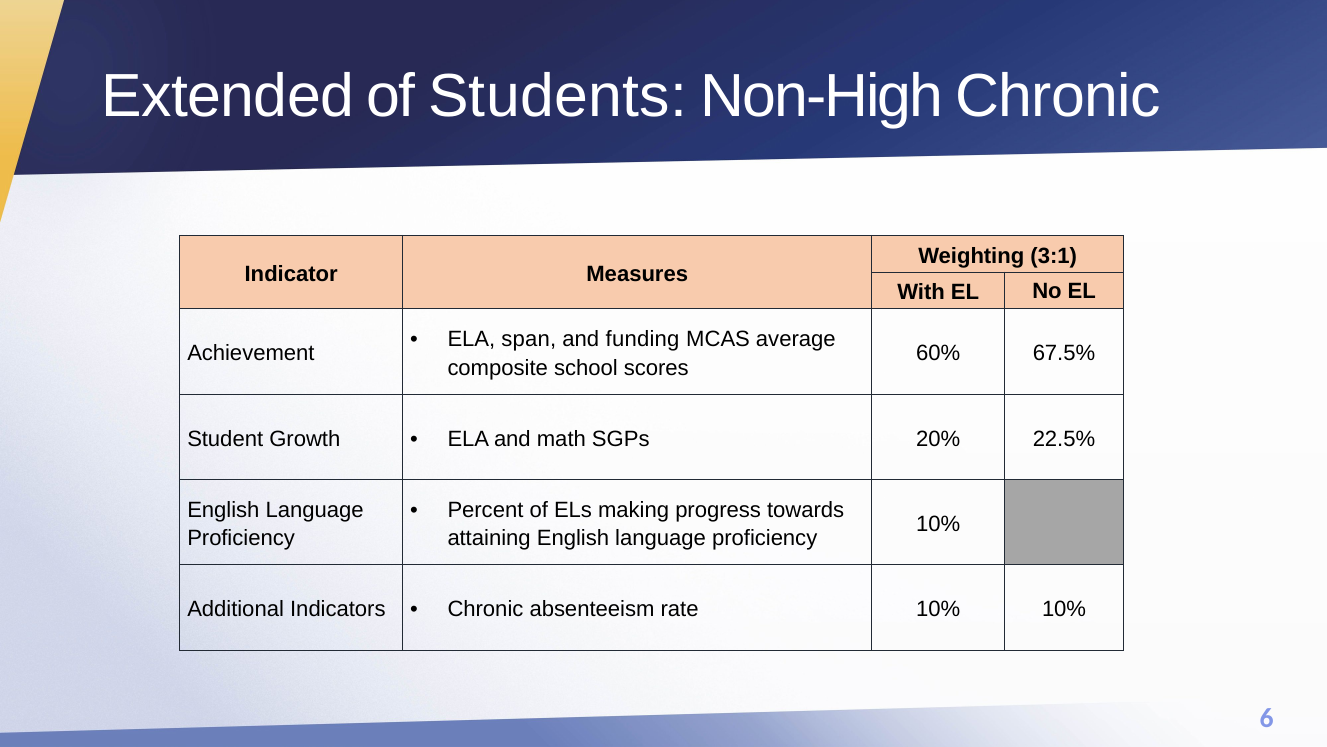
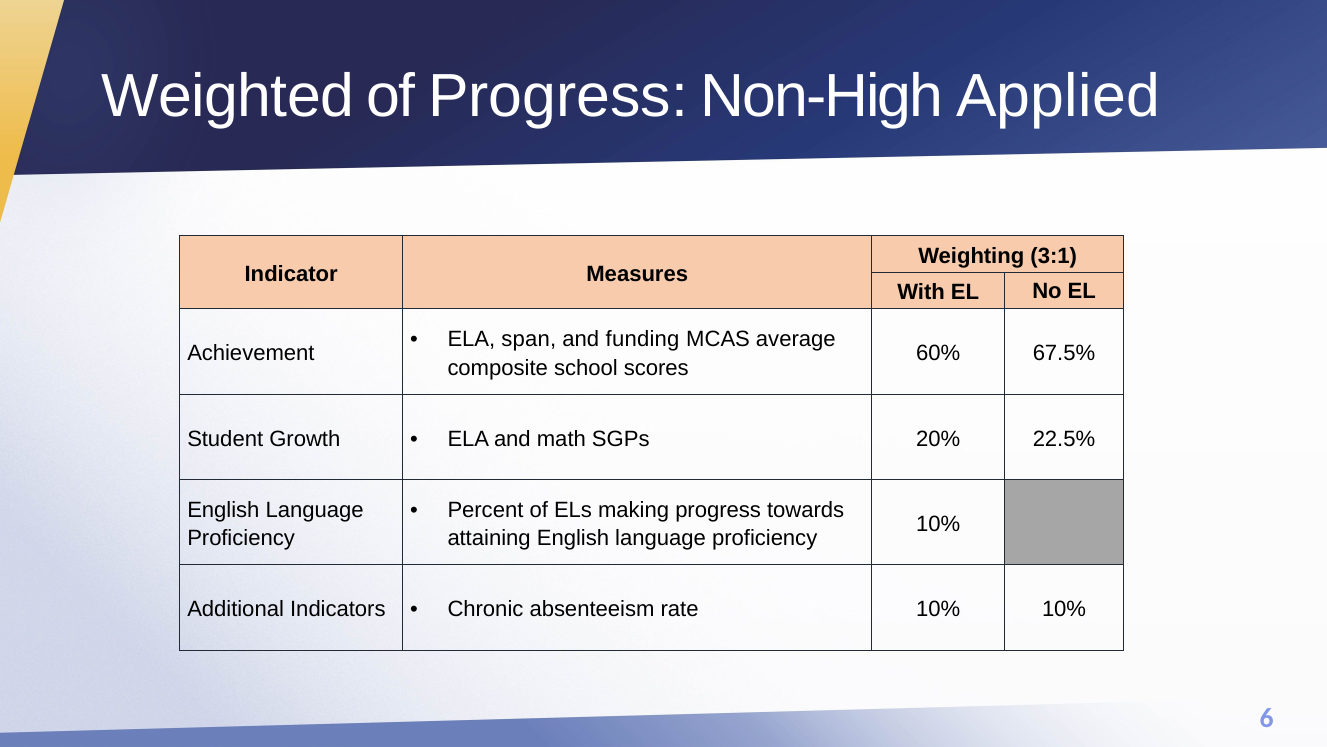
Extended: Extended -> Weighted (228, 96)
of Students: Students -> Progress (558, 96)
Non-High Chronic: Chronic -> Applied (1058, 96)
